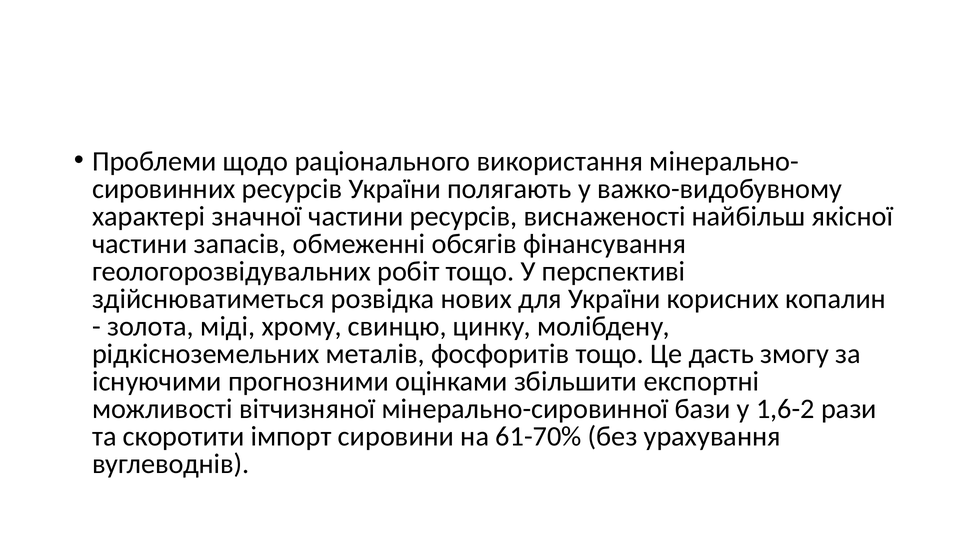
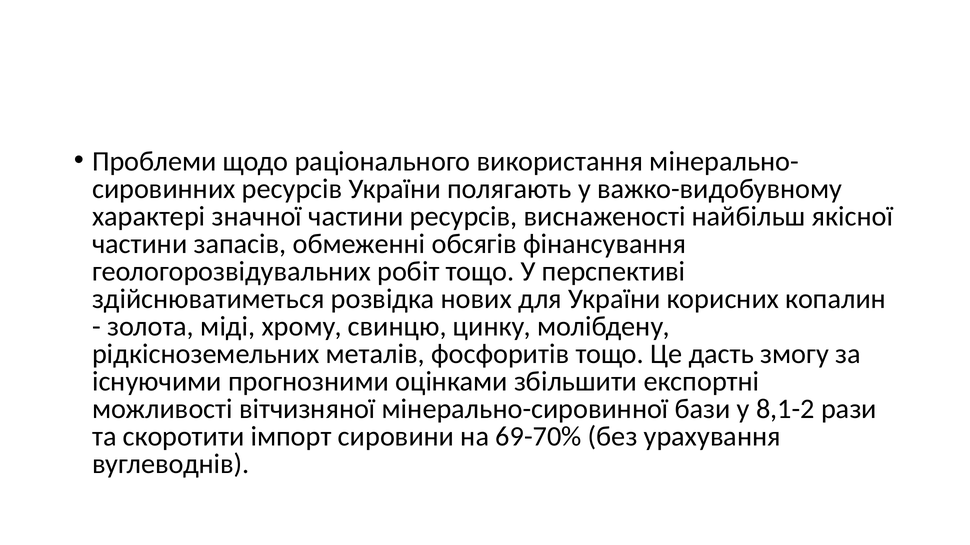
1,6-2: 1,6-2 -> 8,1-2 (785, 409)
61-70%: 61-70% -> 69-70% (539, 437)
